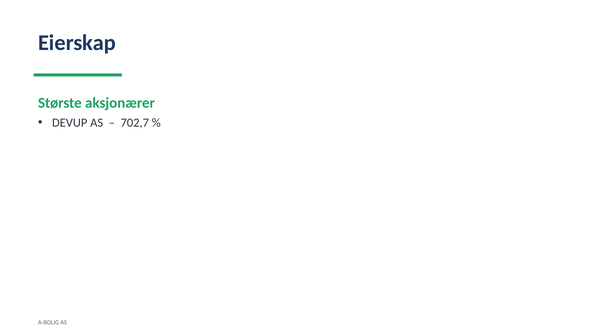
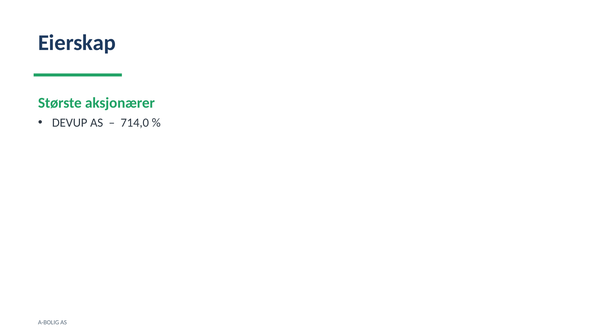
702,7: 702,7 -> 714,0 (135, 123)
